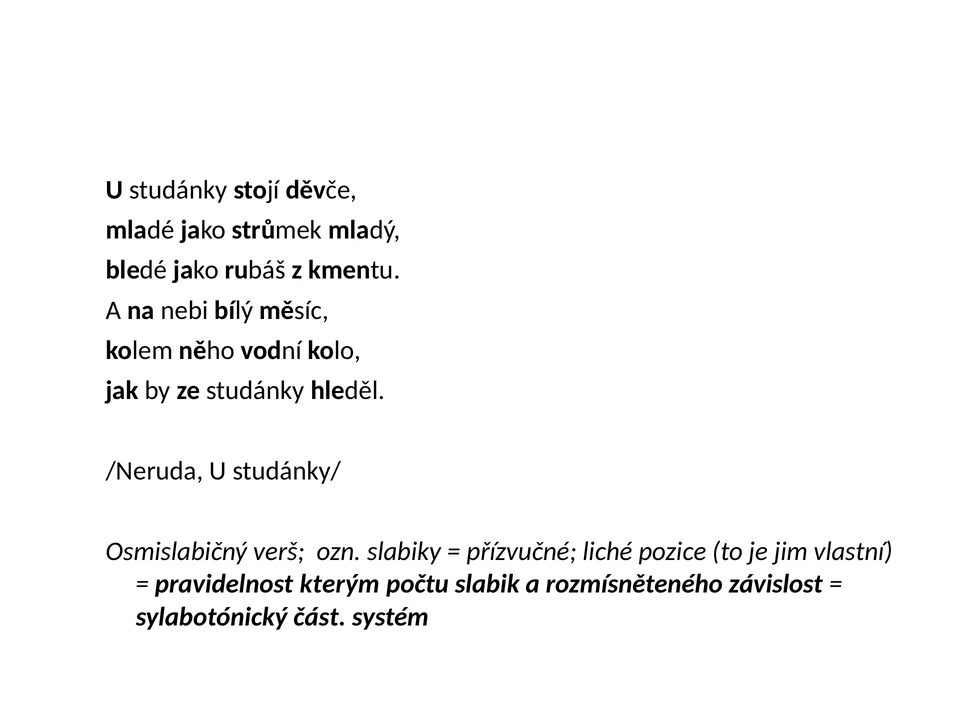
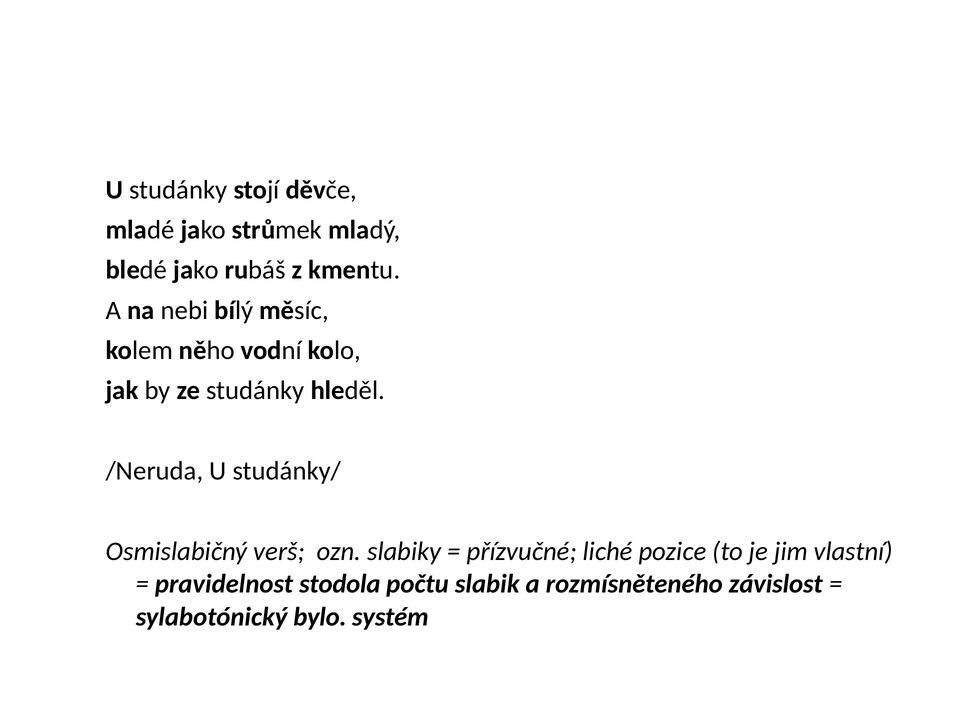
kterým: kterým -> stodola (340, 584)
část: část -> bylo (320, 617)
